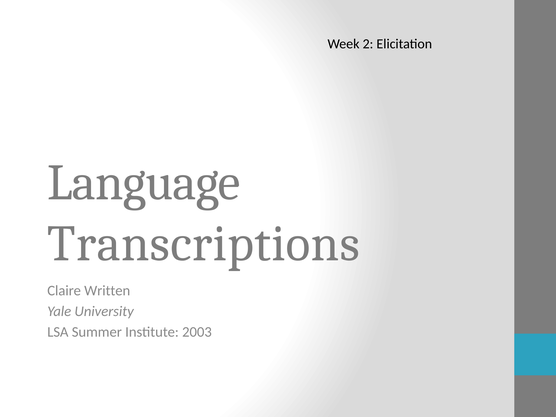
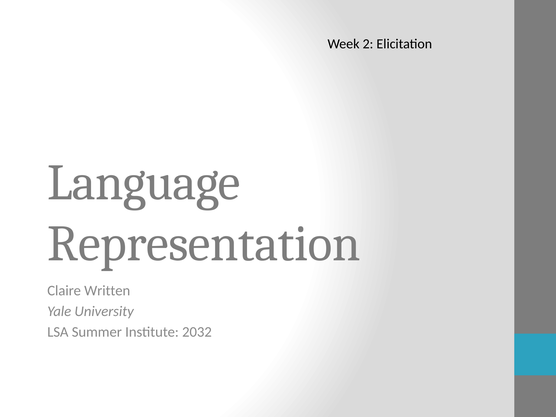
Transcriptions: Transcriptions -> Representation (204, 244)
2003: 2003 -> 2032 (197, 332)
